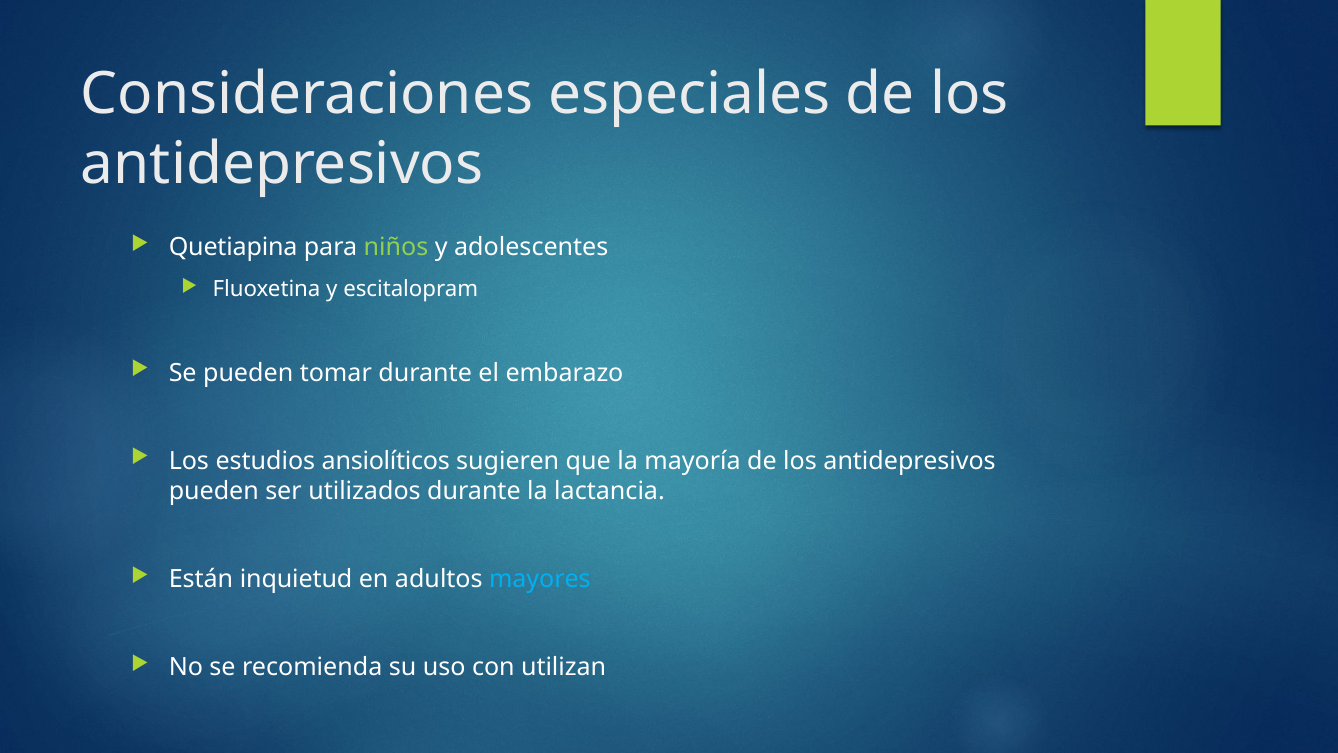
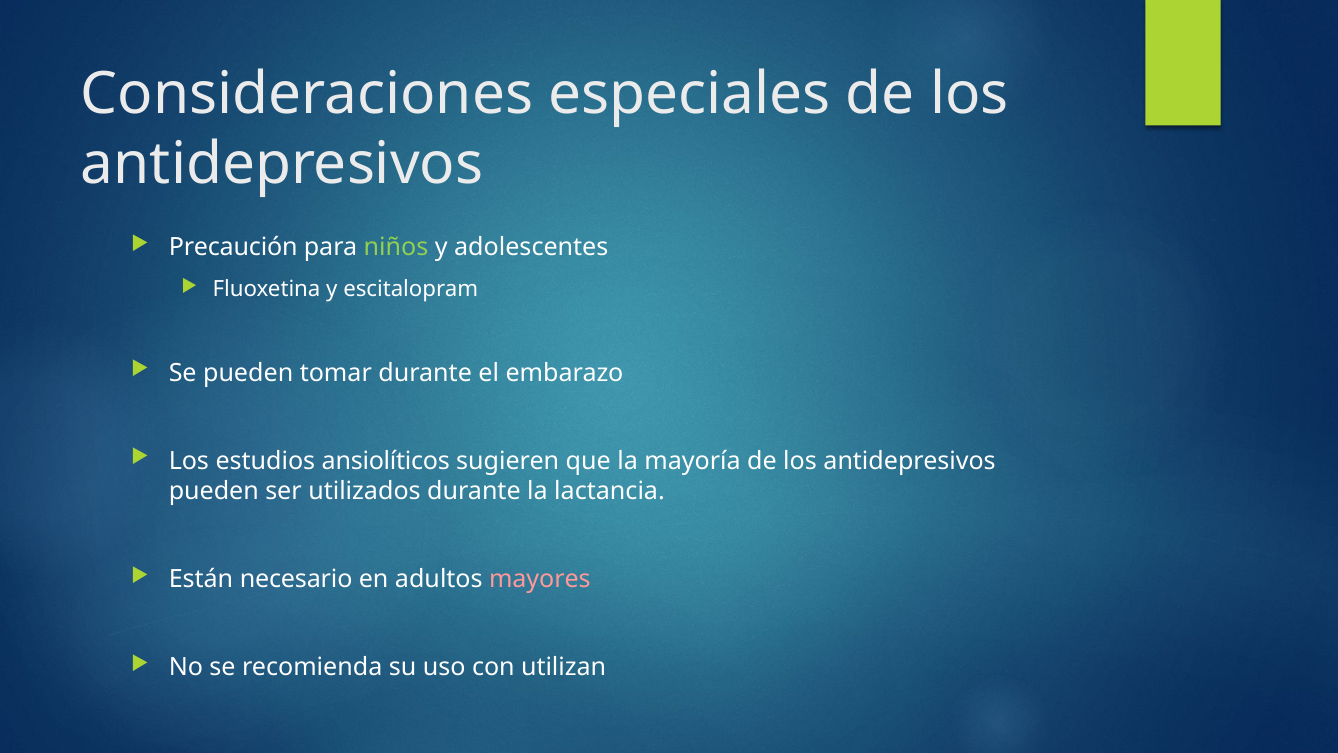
Quetiapina: Quetiapina -> Precaución (233, 247)
inquietud: inquietud -> necesario (296, 579)
mayores colour: light blue -> pink (540, 579)
